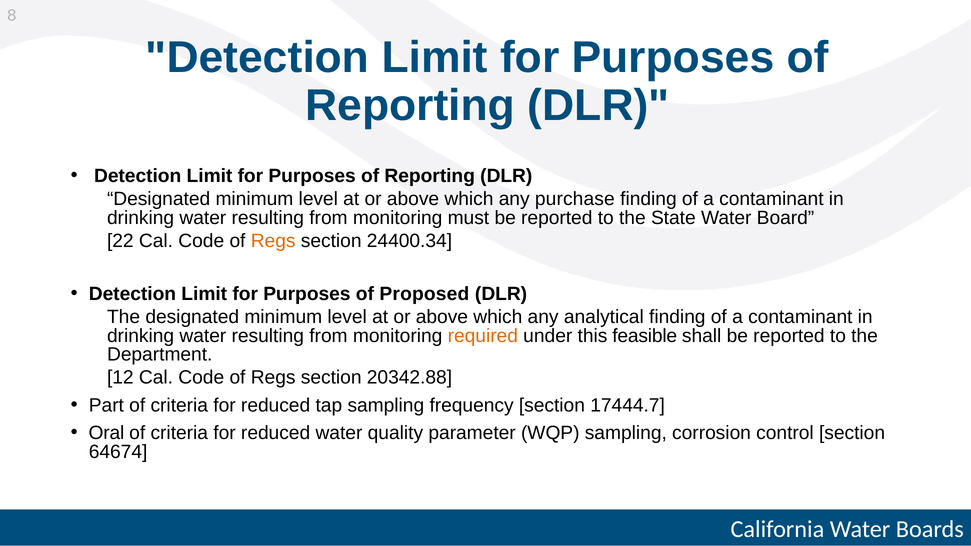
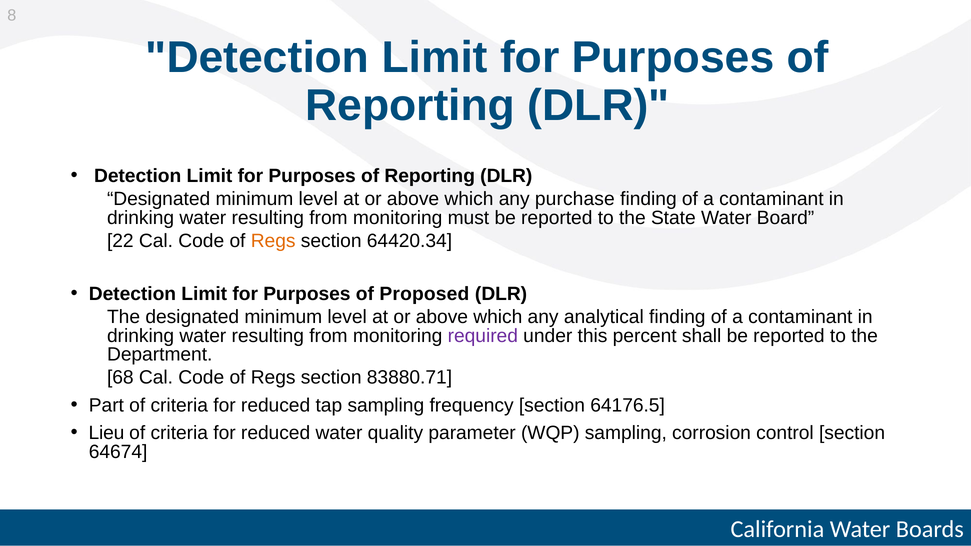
24400.34: 24400.34 -> 64420.34 (409, 241)
required colour: orange -> purple (483, 336)
feasible: feasible -> percent (645, 336)
12: 12 -> 68 (120, 378)
20342.88: 20342.88 -> 83880.71 (409, 378)
17444.7: 17444.7 -> 64176.5 (628, 406)
Oral: Oral -> Lieu (106, 433)
